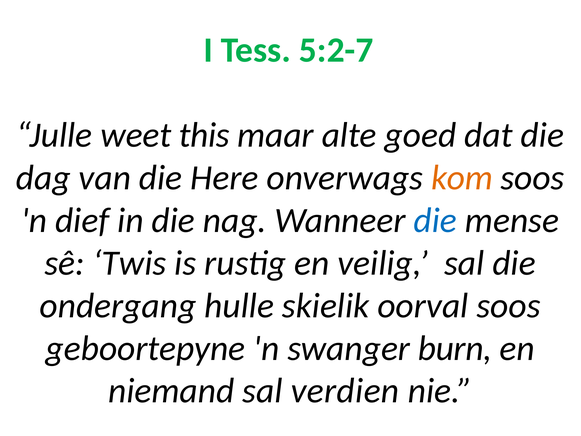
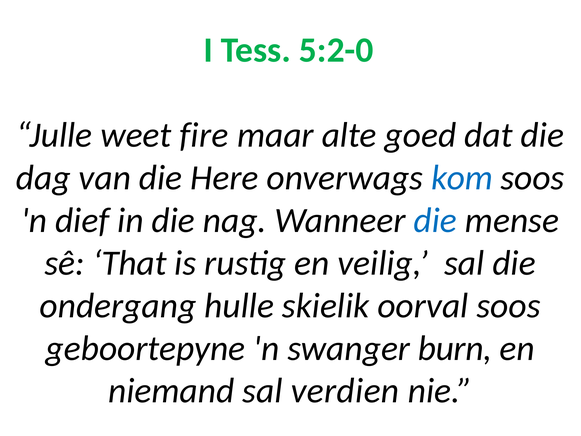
5:2-7: 5:2-7 -> 5:2-0 (336, 50)
this: this -> fire (204, 135)
kom colour: orange -> blue (462, 178)
Twis: Twis -> That (130, 263)
